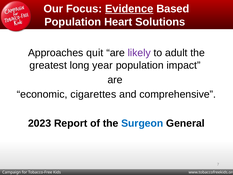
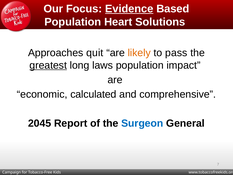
likely colour: purple -> orange (139, 53)
adult: adult -> pass (176, 53)
greatest underline: none -> present (48, 65)
year: year -> laws (103, 65)
cigarettes: cigarettes -> calculated (93, 94)
2023: 2023 -> 2045 (40, 123)
